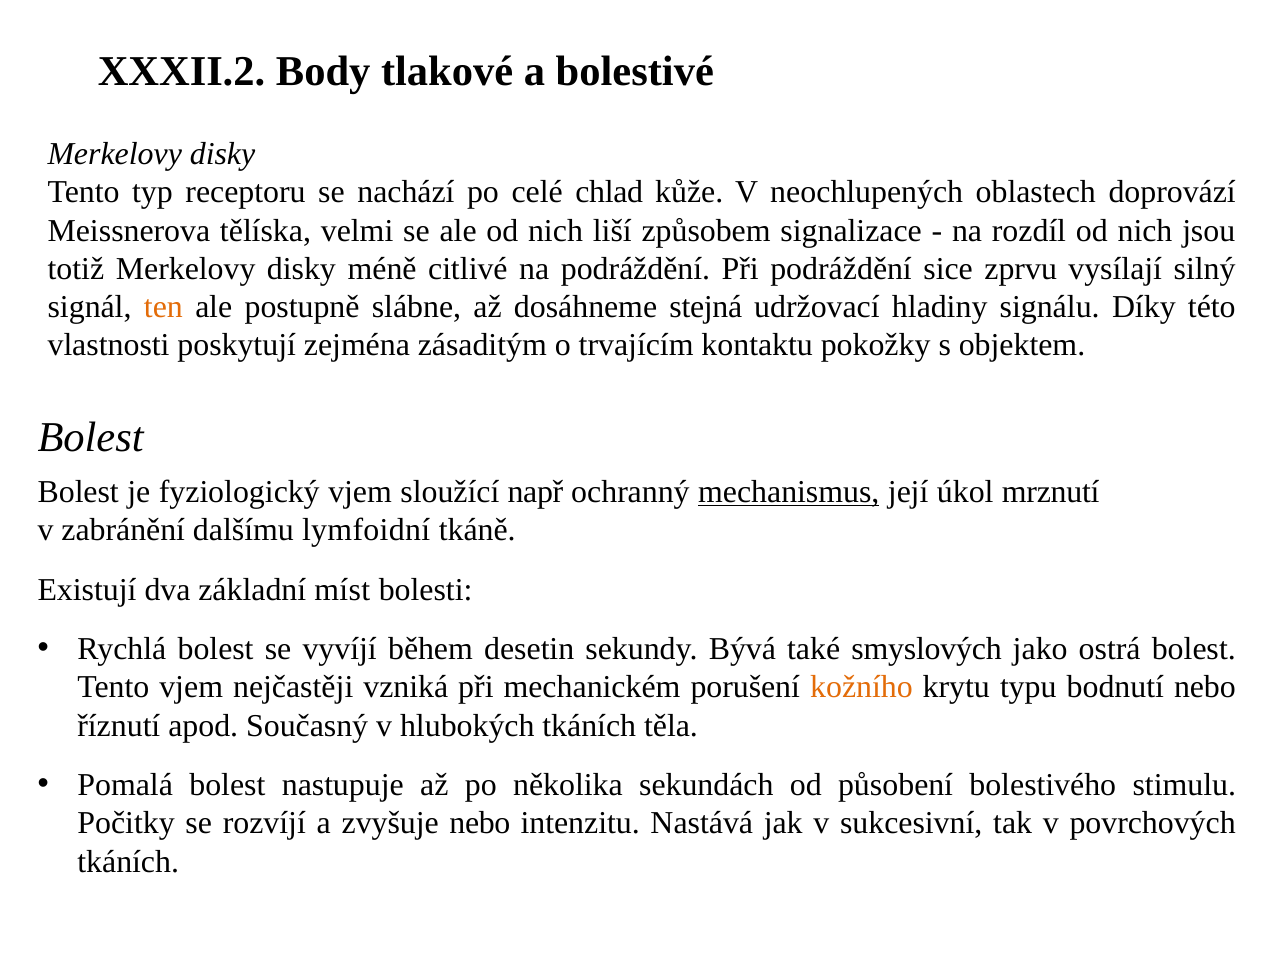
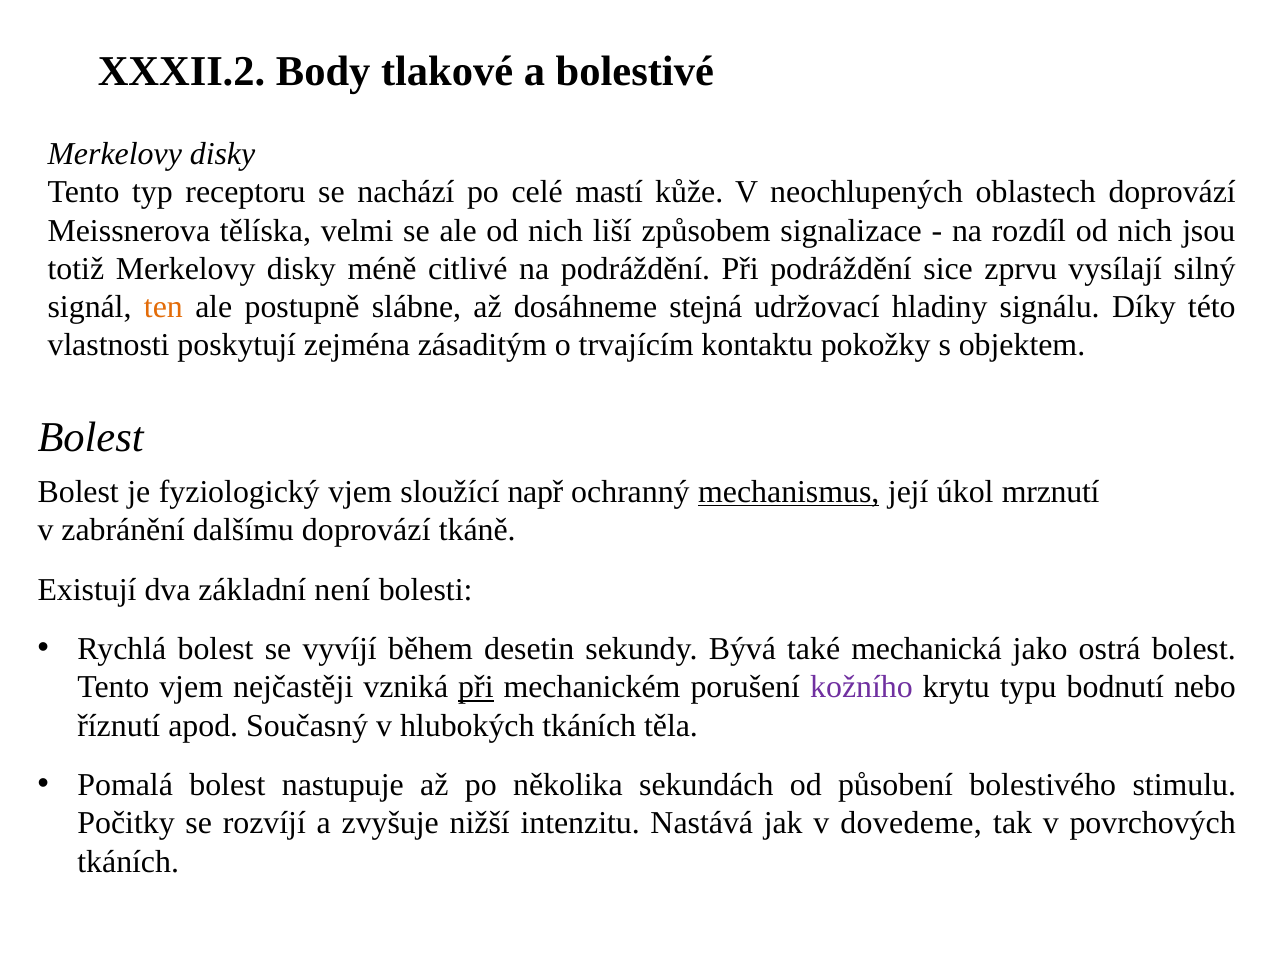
chlad: chlad -> mastí (609, 193)
dalšímu lymfoidní: lymfoidní -> doprovází (366, 530)
míst: míst -> není (342, 590)
smyslových: smyslových -> mechanická (927, 649)
při underline: none -> present (476, 687)
kožního colour: orange -> purple (861, 687)
zvyšuje nebo: nebo -> nižší (480, 824)
sukcesivní: sukcesivní -> dovedeme (911, 824)
